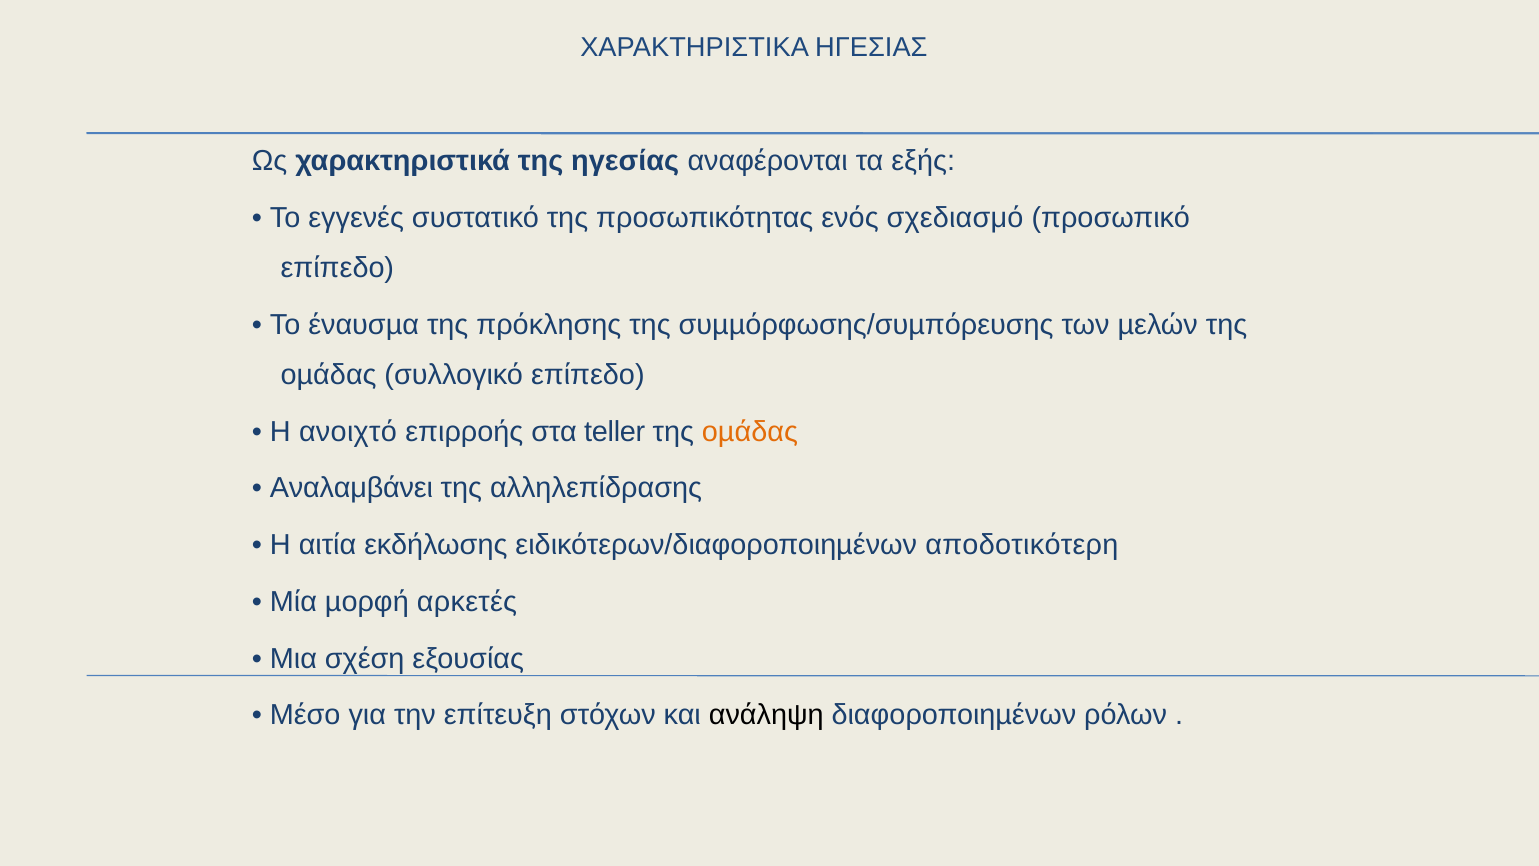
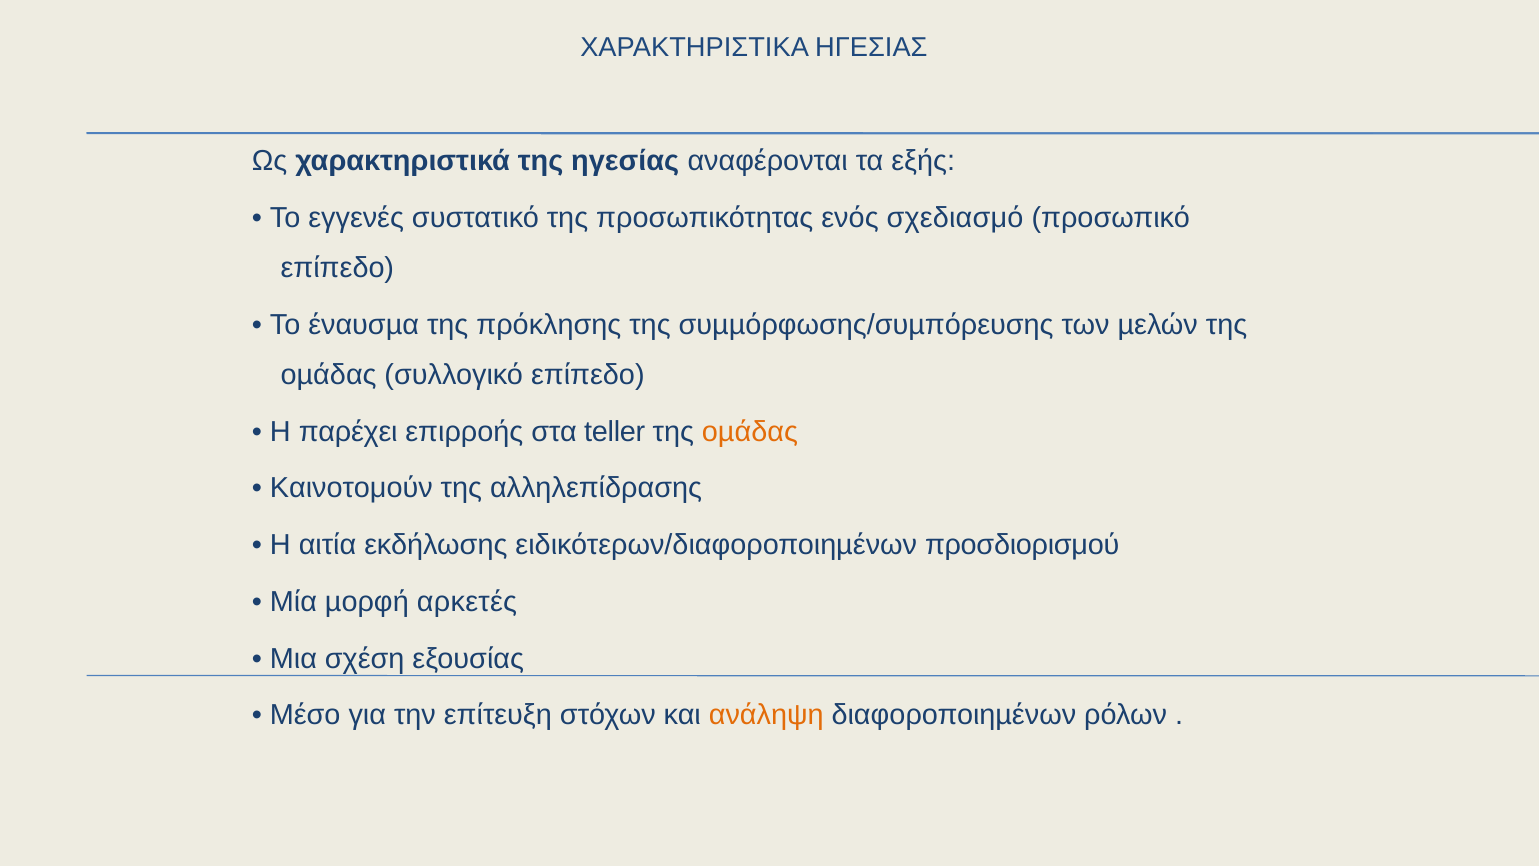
ανοιχτό: ανοιχτό -> παρέχει (348, 431)
Αναλαμβάνει: Αναλαμβάνει -> Καινοτομούν (351, 488)
αποδοτικότερη: αποδοτικότερη -> προσδιορισμού (1022, 545)
ανάληψη colour: black -> orange (766, 715)
